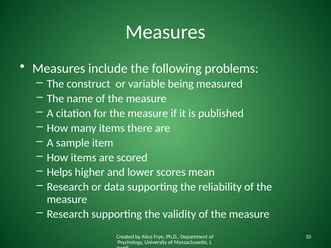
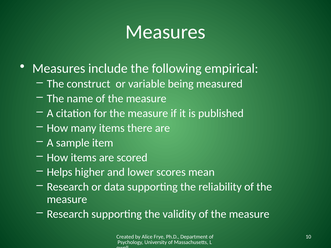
problems: problems -> empirical (231, 69)
